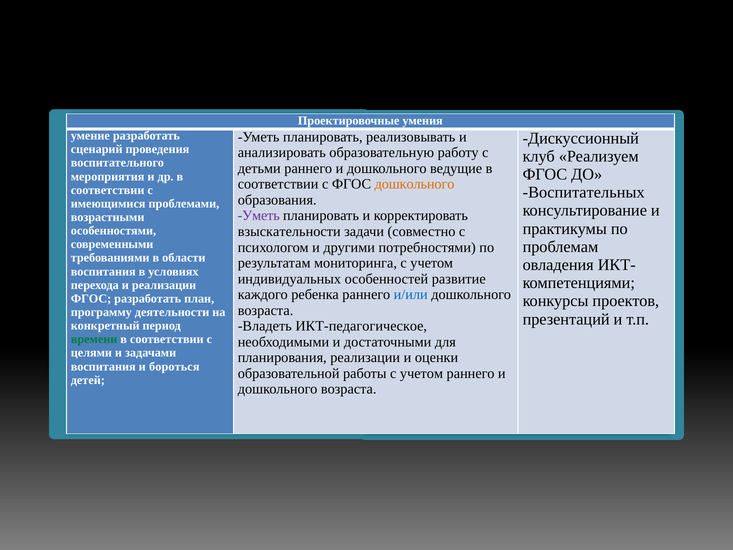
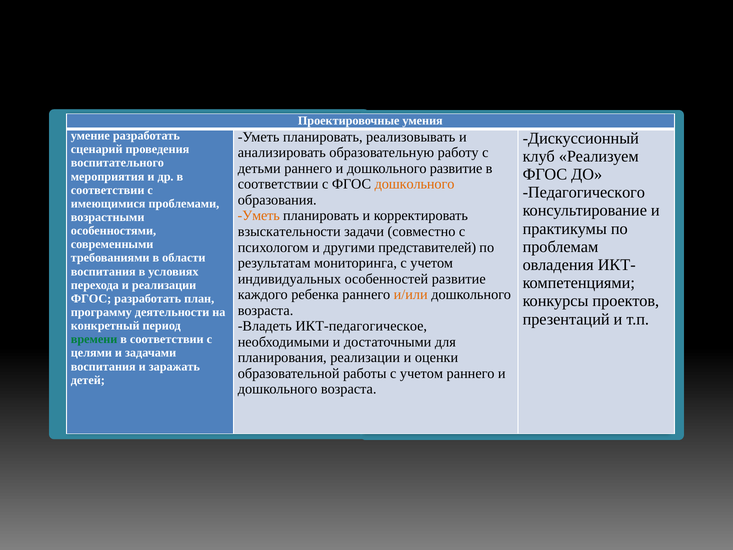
дошкольного ведущие: ведущие -> развитие (456, 168)
Воспитательных: Воспитательных -> Педагогического (584, 192)
Уметь colour: purple -> orange (259, 216)
потребностями: потребностями -> представителей (427, 247)
и/или colour: blue -> orange (411, 294)
бороться: бороться -> заражать (174, 366)
